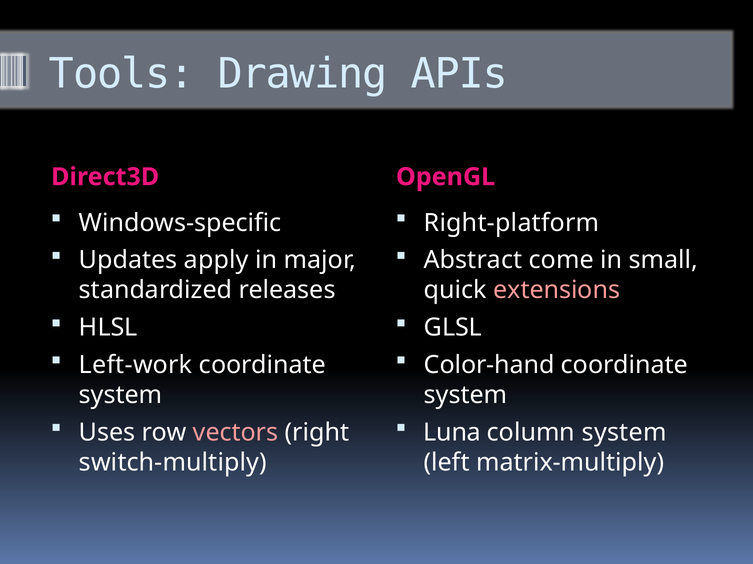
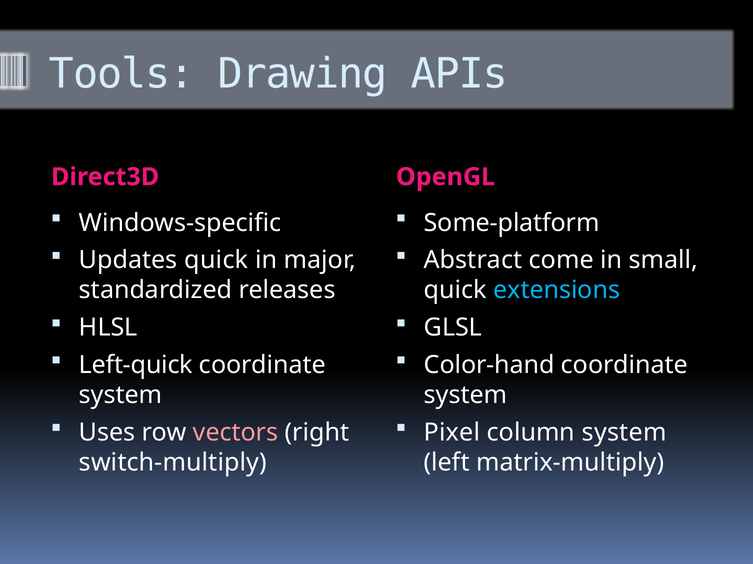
Right-platform: Right-platform -> Some-platform (512, 223)
Updates apply: apply -> quick (216, 260)
extensions colour: pink -> light blue (557, 291)
Left-work: Left-work -> Left-quick (136, 365)
Luna: Luna -> Pixel (452, 433)
